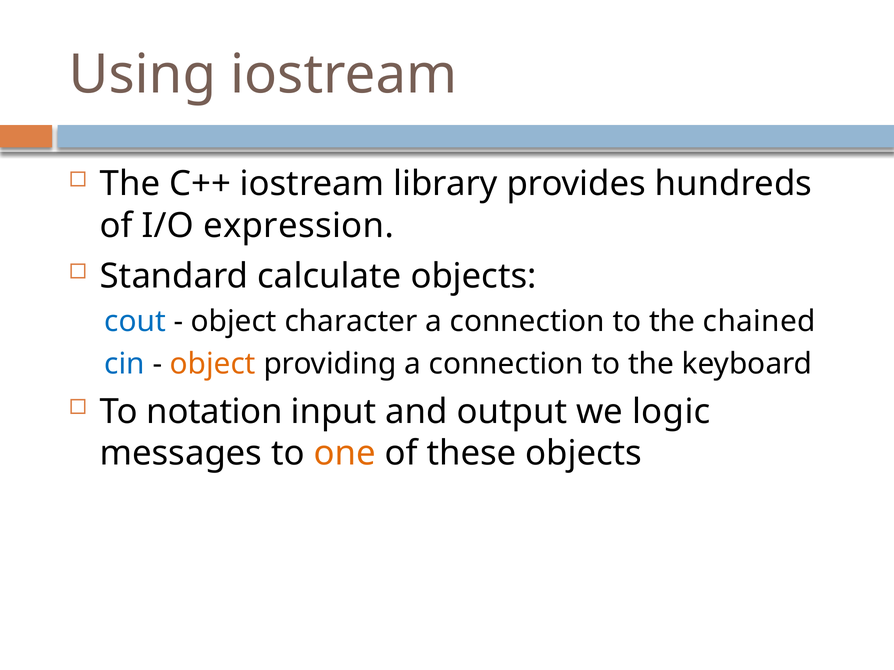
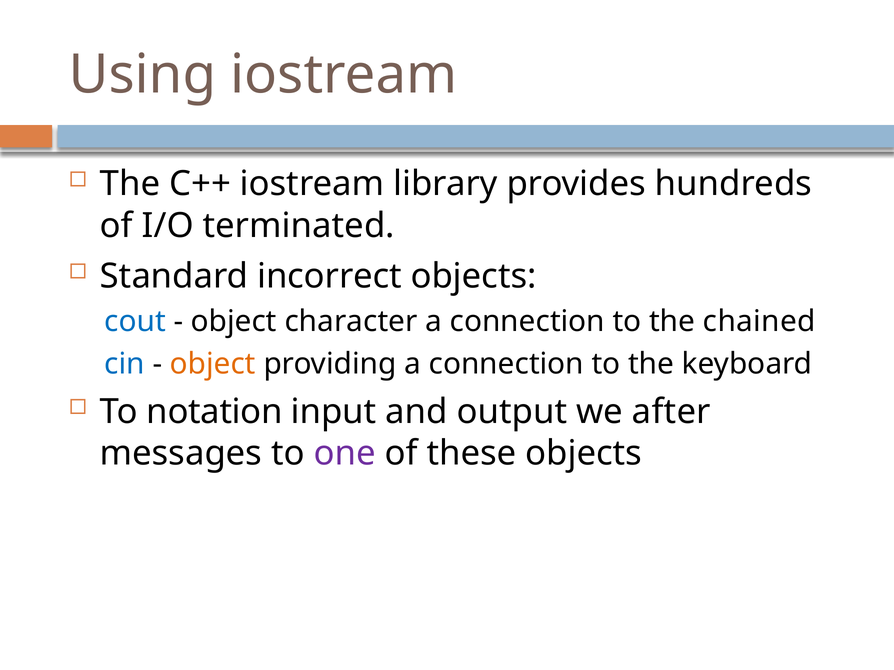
expression: expression -> terminated (299, 226)
calculate: calculate -> incorrect (329, 276)
logic: logic -> after (671, 412)
one colour: orange -> purple (345, 454)
